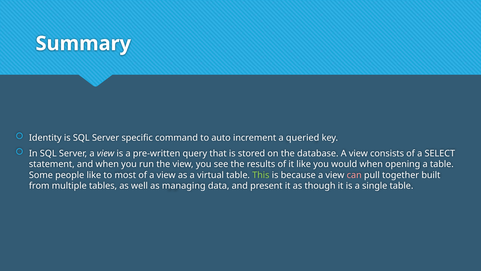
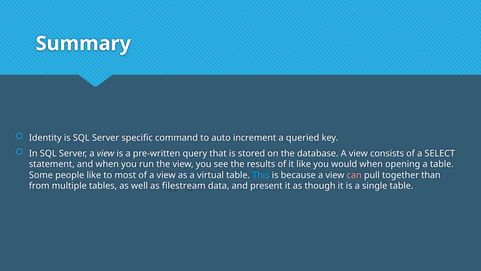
This colour: light green -> light blue (261, 175)
built: built -> than (431, 175)
managing: managing -> filestream (184, 186)
